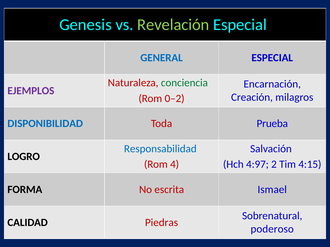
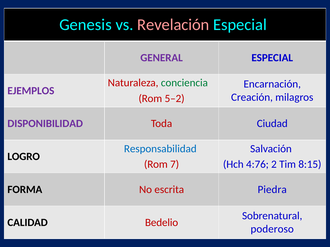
Revelación colour: light green -> pink (173, 25)
GENERAL colour: blue -> purple (162, 58)
0–2: 0–2 -> 5–2 (175, 99)
DISPONIBILIDAD colour: blue -> purple (45, 124)
Prueba: Prueba -> Ciudad (272, 124)
4: 4 -> 7 (175, 165)
4:97: 4:97 -> 4:76 (257, 165)
4:15: 4:15 -> 8:15 (310, 165)
Ismael: Ismael -> Piedra (272, 190)
Piedras: Piedras -> Bedelio (162, 223)
